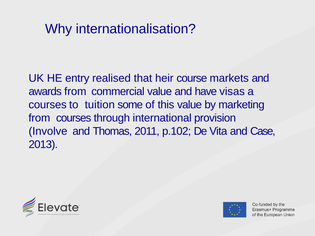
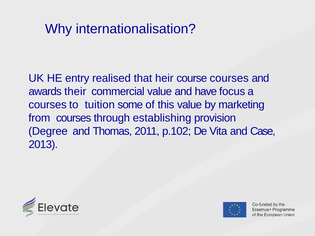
course markets: markets -> courses (229, 78)
awards from: from -> their (75, 92)
visas: visas -> focus (232, 92)
international: international -> establishing (162, 118)
Involve: Involve -> Degree (48, 131)
